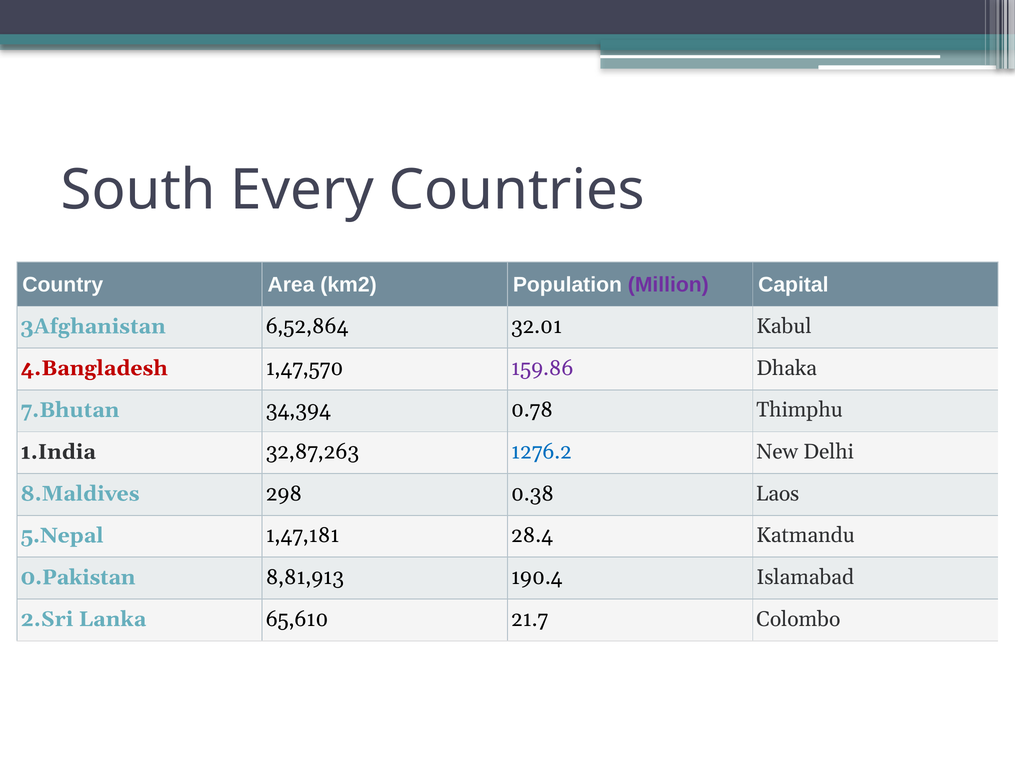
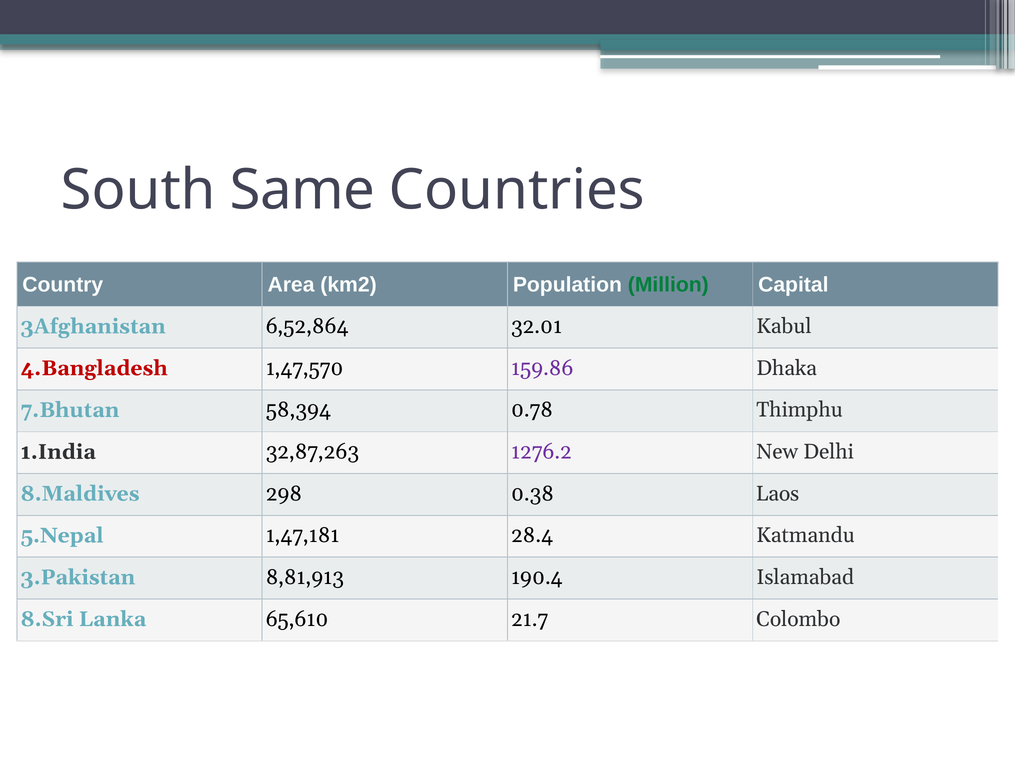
Every: Every -> Same (302, 190)
Million colour: purple -> green (668, 285)
34,394: 34,394 -> 58,394 (298, 410)
1276.2 colour: blue -> purple (541, 452)
0.Pakistan: 0.Pakistan -> 3.Pakistan (78, 577)
2.Sri: 2.Sri -> 8.Sri (47, 619)
